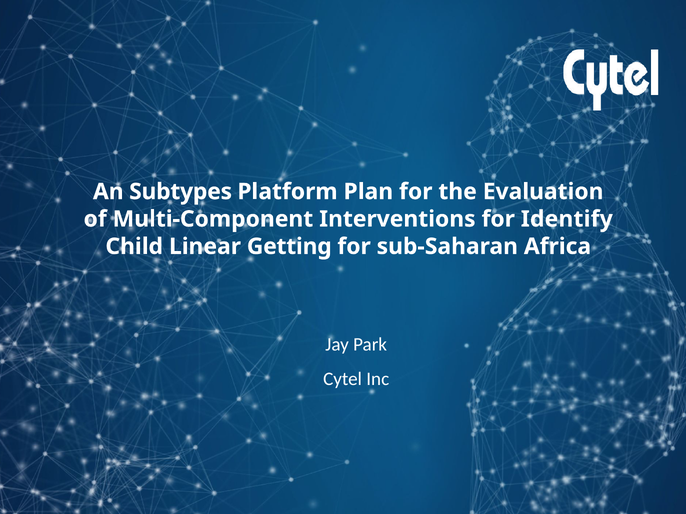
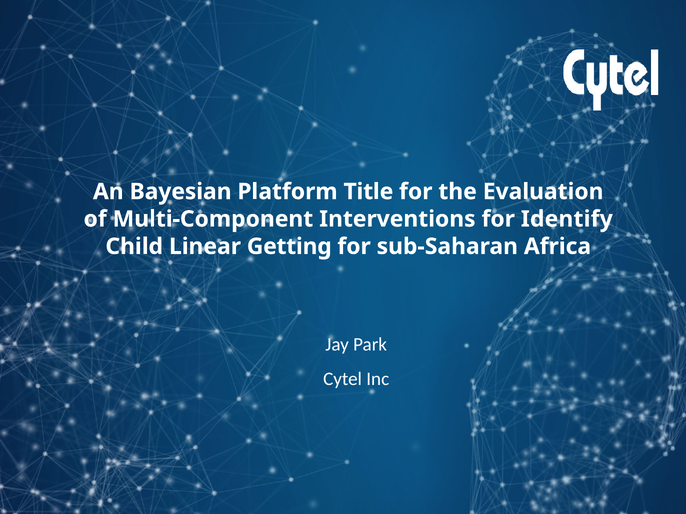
Subtypes: Subtypes -> Bayesian (181, 192)
Plan: Plan -> Title (368, 192)
